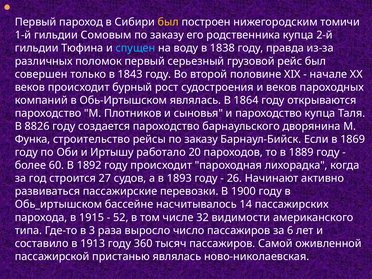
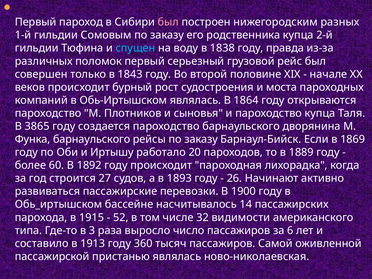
был colour: yellow -> pink (168, 22)
томичи: томичи -> разных (340, 22)
и веков: веков -> моста (282, 87)
8826: 8826 -> 3865 (37, 126)
Функа строительство: строительство -> барнаульского (92, 139)
